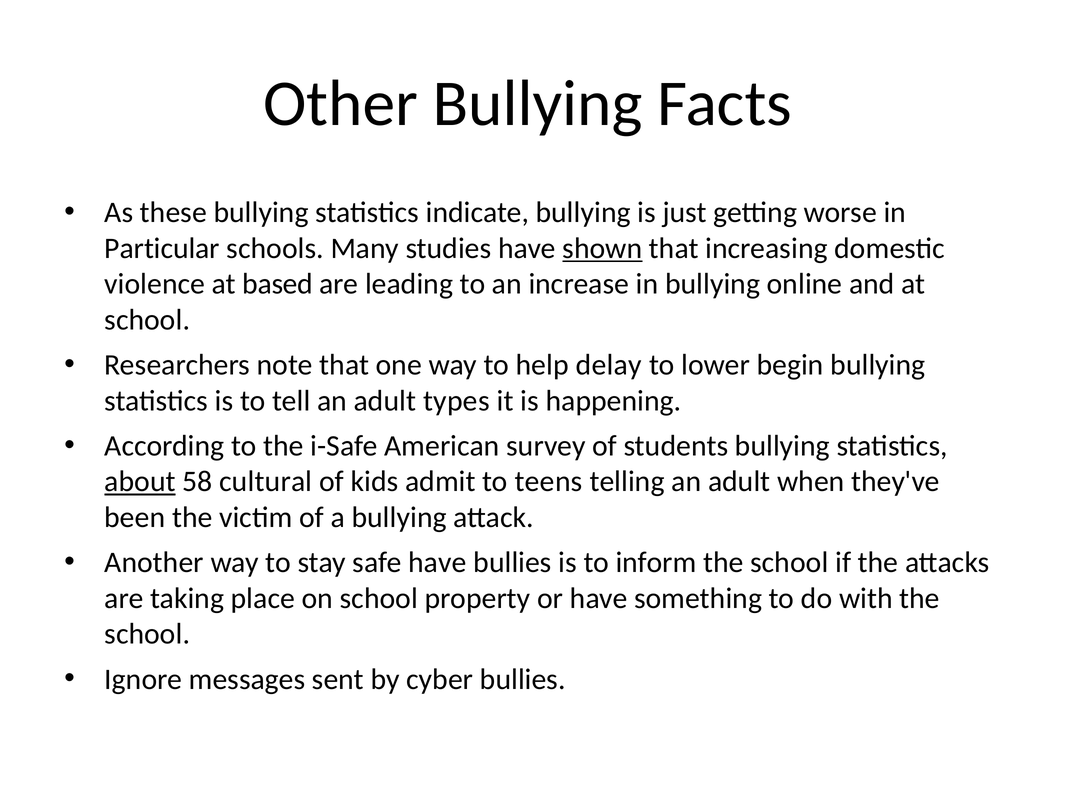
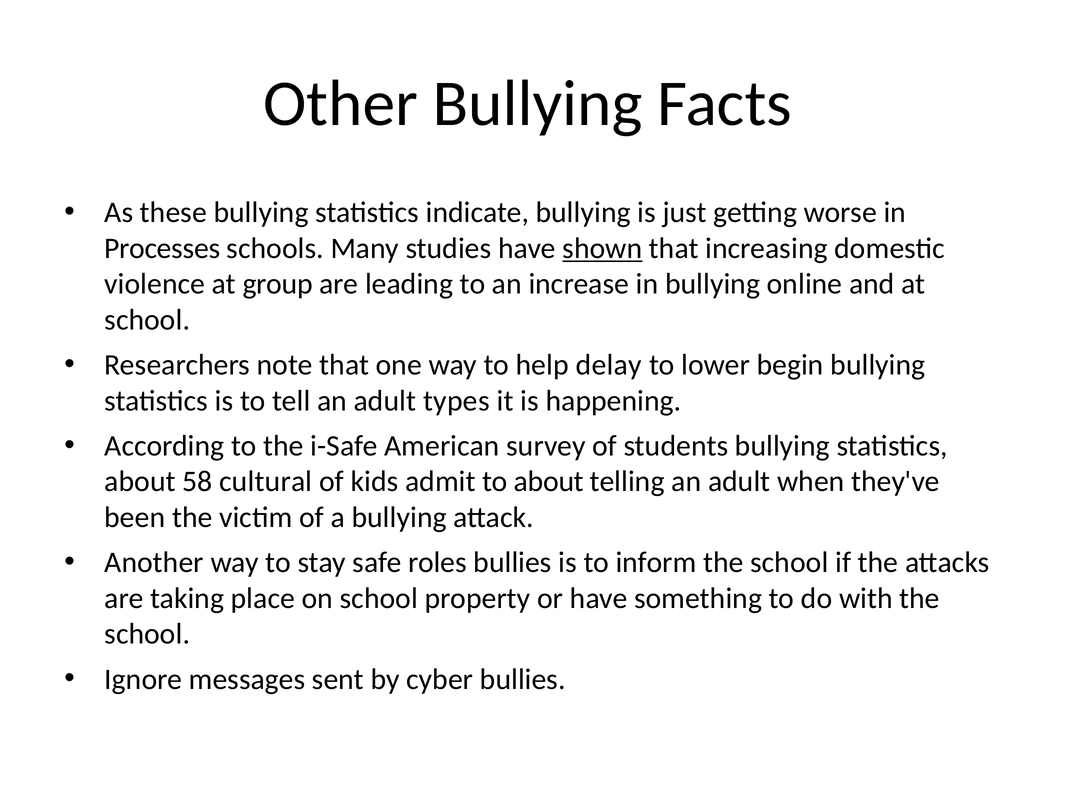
Particular: Particular -> Processes (162, 248)
based: based -> group (278, 284)
about underline: present -> none (140, 482)
to teens: teens -> about (549, 482)
safe have: have -> roles (437, 563)
